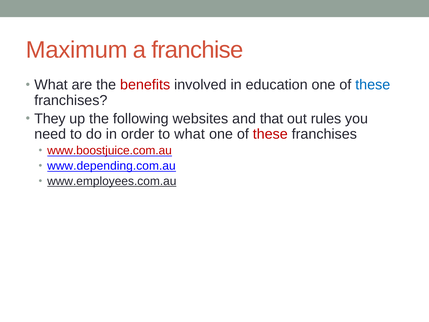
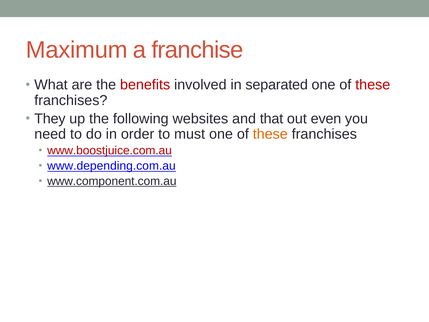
education: education -> separated (277, 85)
these colour: blue -> red (373, 85)
rules: rules -> even (326, 119)
to what: what -> must (190, 134)
these colour: red -> orange (270, 134)
www.employees.com.au: www.employees.com.au -> www.component.com.au (112, 181)
